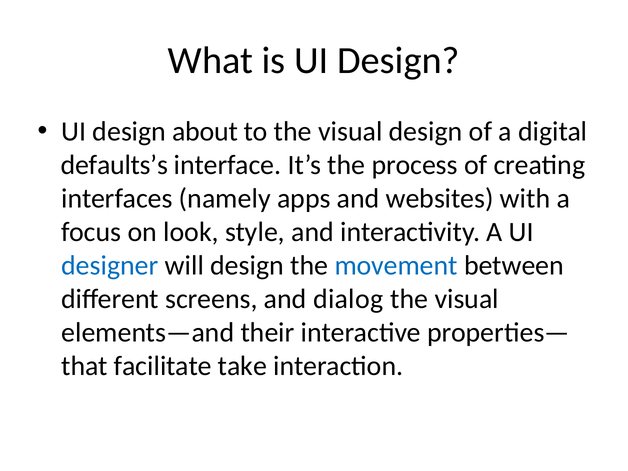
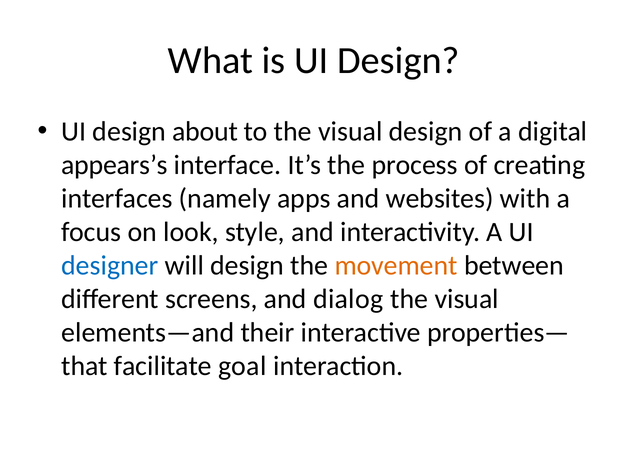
defaults’s: defaults’s -> appears’s (114, 165)
movement colour: blue -> orange (396, 266)
take: take -> goal (242, 366)
